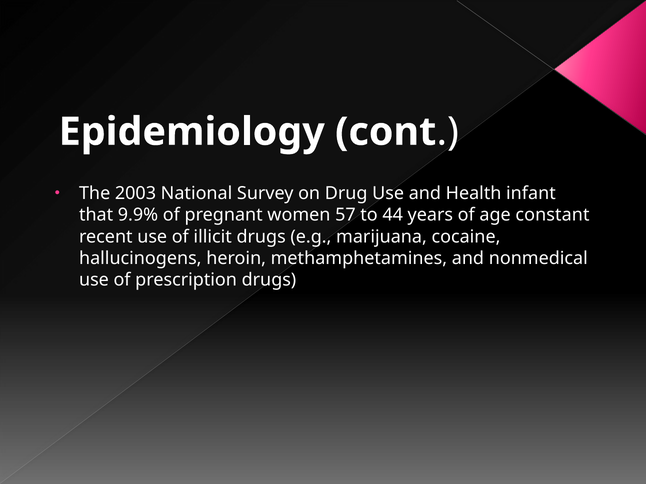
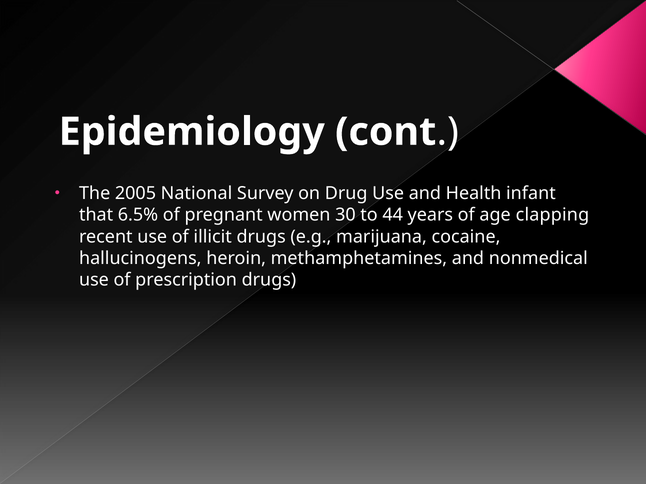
2003: 2003 -> 2005 (135, 194)
9.9%: 9.9% -> 6.5% (138, 215)
57: 57 -> 30 (345, 215)
constant: constant -> clapping (552, 215)
